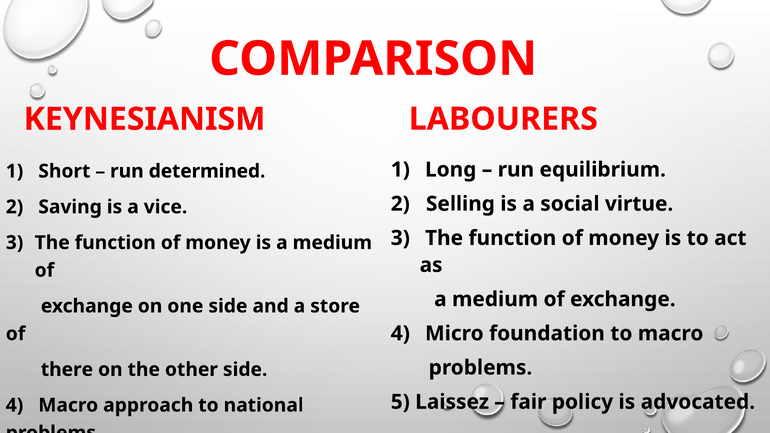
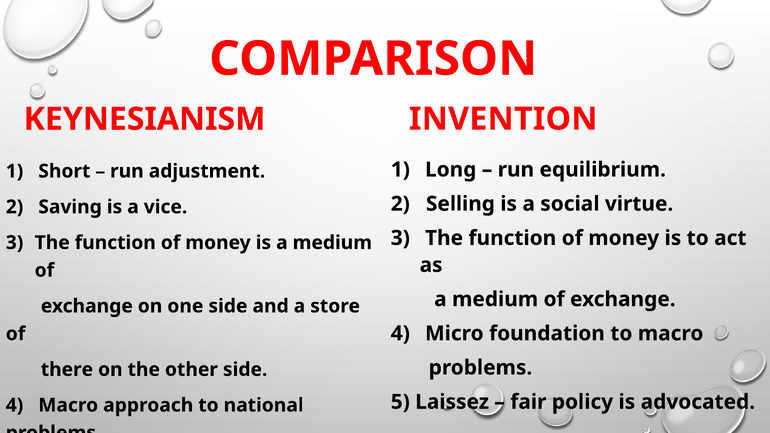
LABOURERS: LABOURERS -> INVENTION (503, 119)
determined: determined -> adjustment (207, 171)
